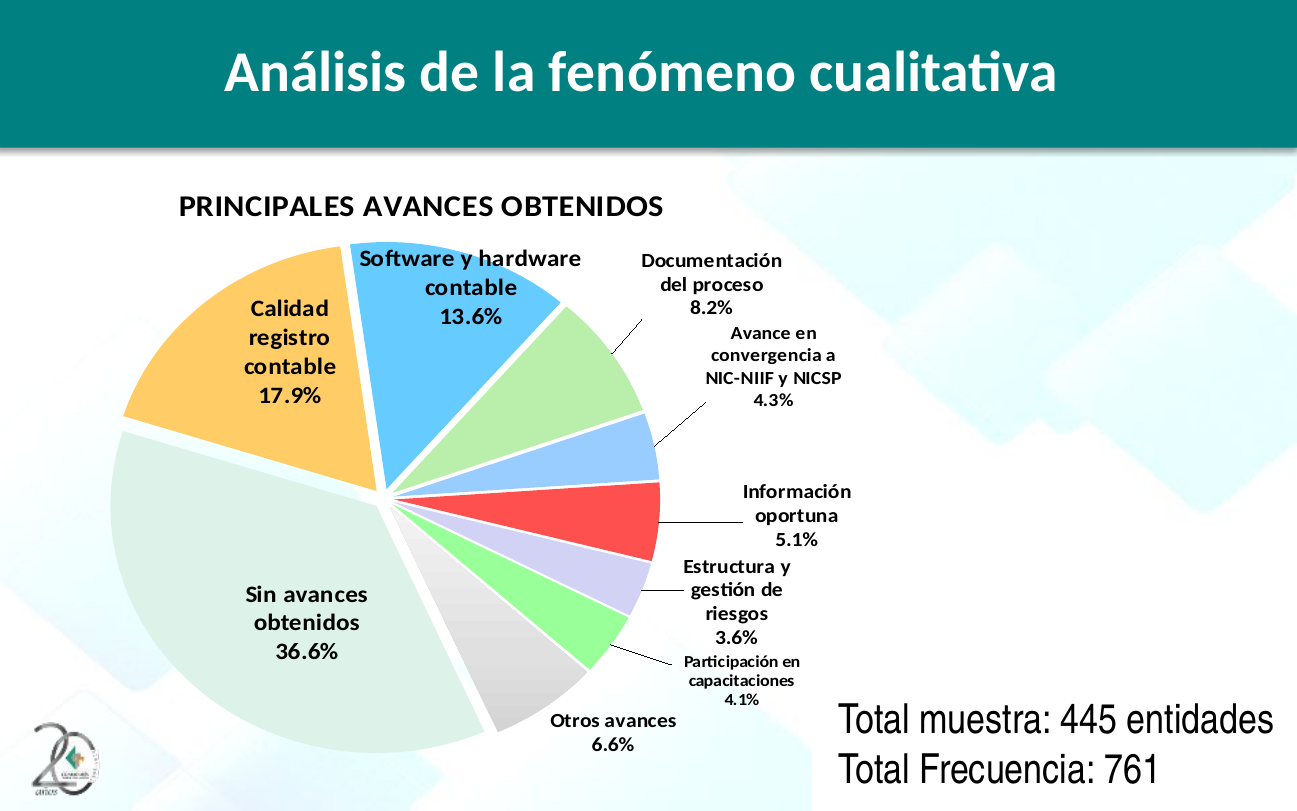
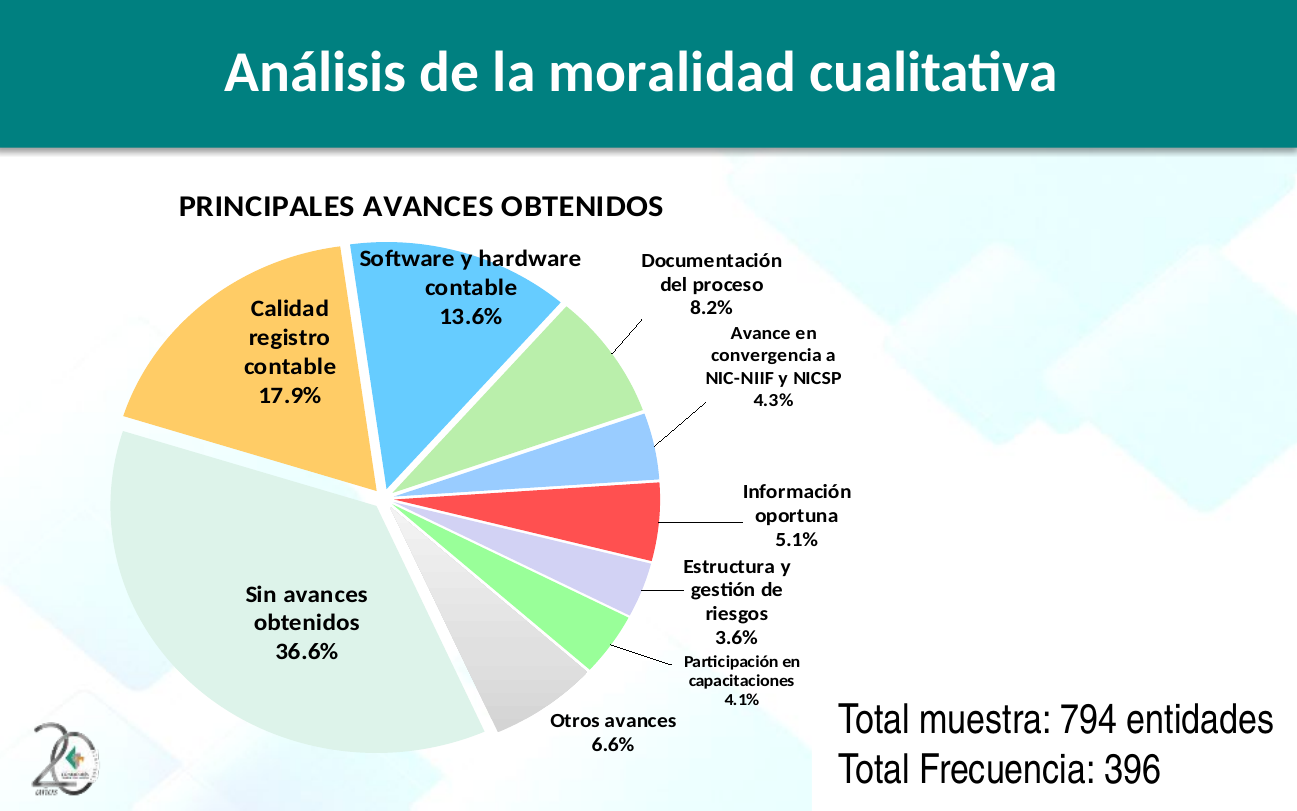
fenómeno: fenómeno -> moralidad (672, 72)
445: 445 -> 794 (1089, 719)
761: 761 -> 396 (1133, 769)
